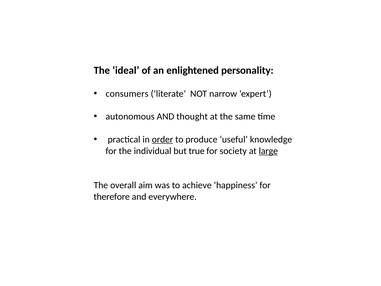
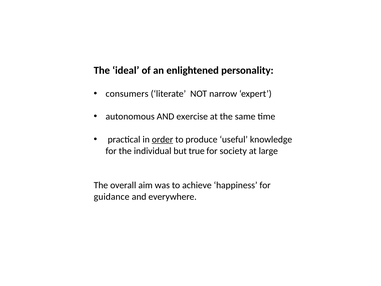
thought: thought -> exercise (192, 116)
large underline: present -> none (268, 151)
therefore: therefore -> guidance (112, 196)
